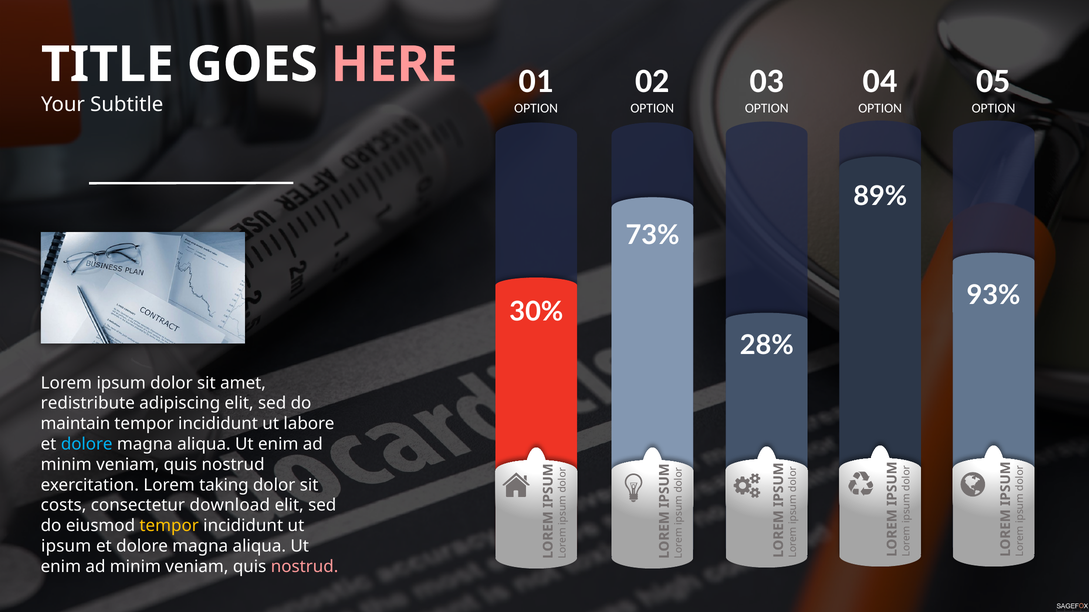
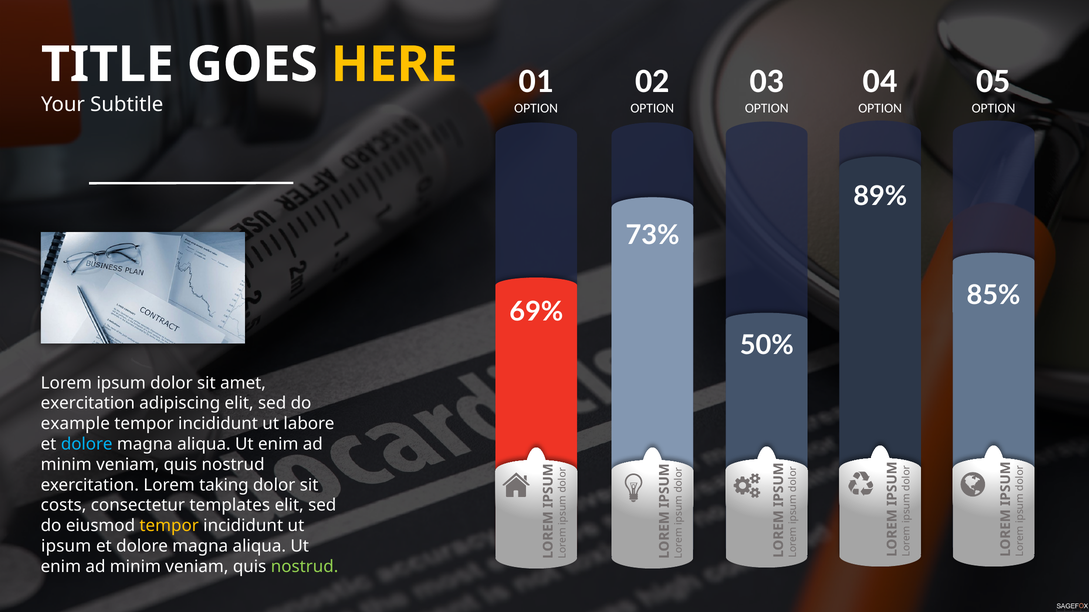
HERE colour: pink -> yellow (394, 65)
93%: 93% -> 85% (993, 295)
30%: 30% -> 69% (536, 312)
28%: 28% -> 50% (767, 345)
redistribute: redistribute -> exercitation (88, 404)
maintain: maintain -> example (75, 424)
download: download -> templates (230, 506)
nostrud colour: pink -> light green (305, 567)
